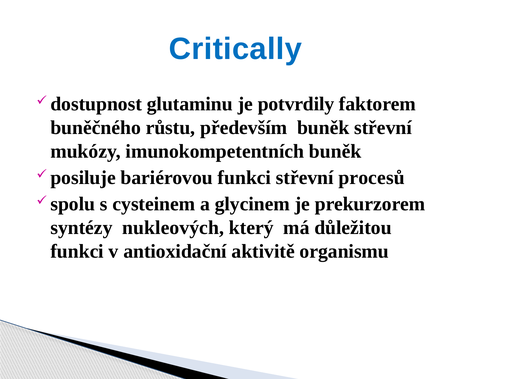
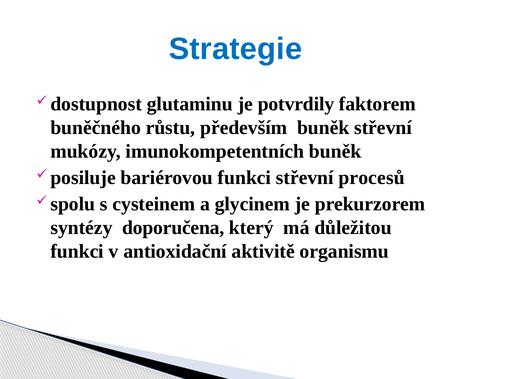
Critically: Critically -> Strategie (236, 49)
nukleových: nukleových -> doporučena (173, 228)
